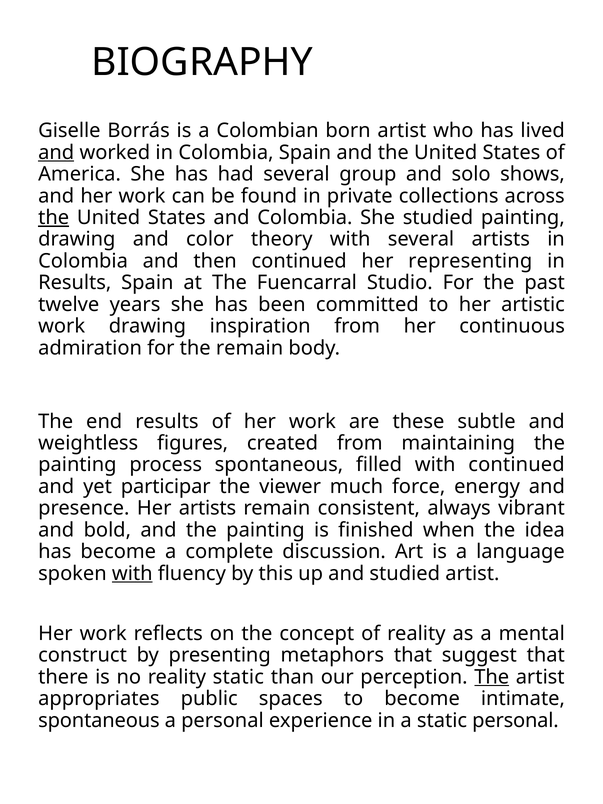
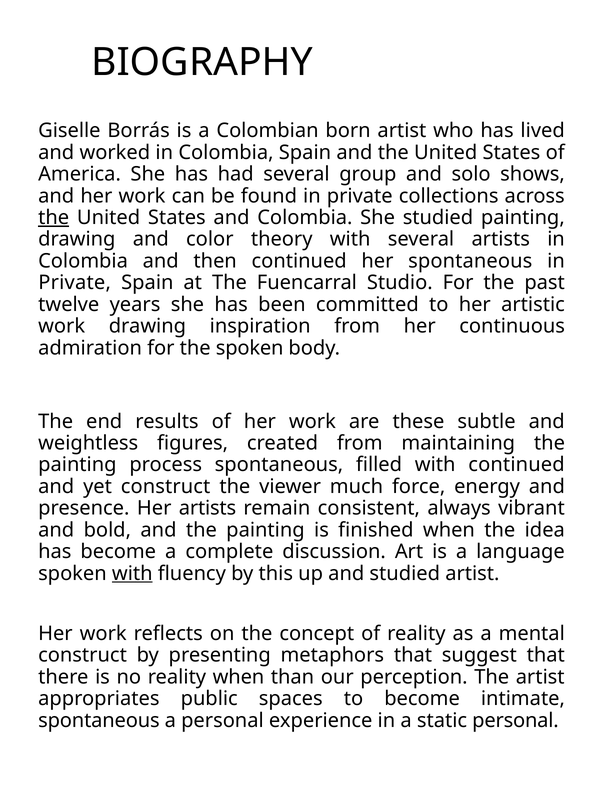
and underline: present -> none (56, 152)
her representing: representing -> spontaneous (470, 261)
Results: Results -> Private (75, 283)
the remain: remain -> spoken (250, 348)
yet participar: participar -> construct (166, 487)
reality static: static -> when (238, 677)
The underline: present -> none (492, 677)
